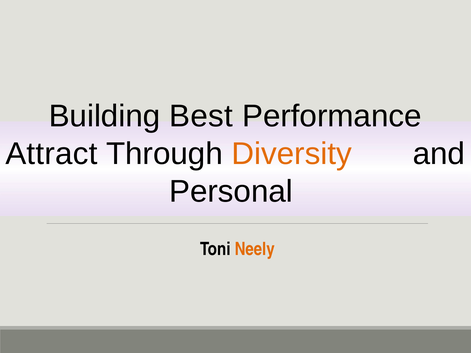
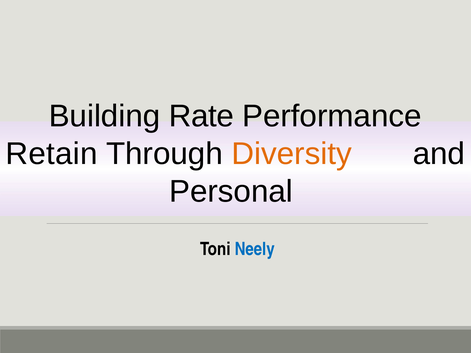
Best: Best -> Rate (201, 116)
Attract: Attract -> Retain (51, 154)
Neely colour: orange -> blue (255, 249)
